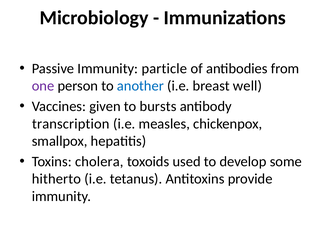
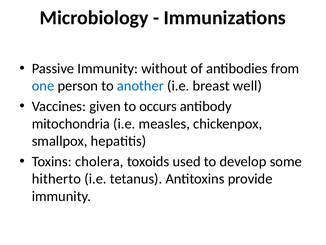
particle: particle -> without (164, 68)
one colour: purple -> blue (43, 86)
bursts: bursts -> occurs (158, 106)
transcription: transcription -> mitochondria (71, 123)
